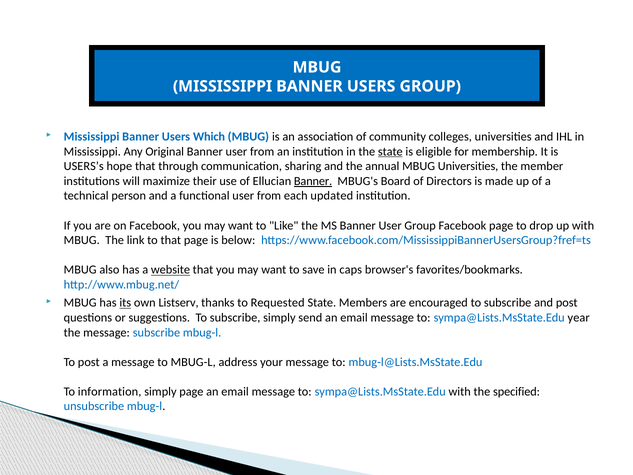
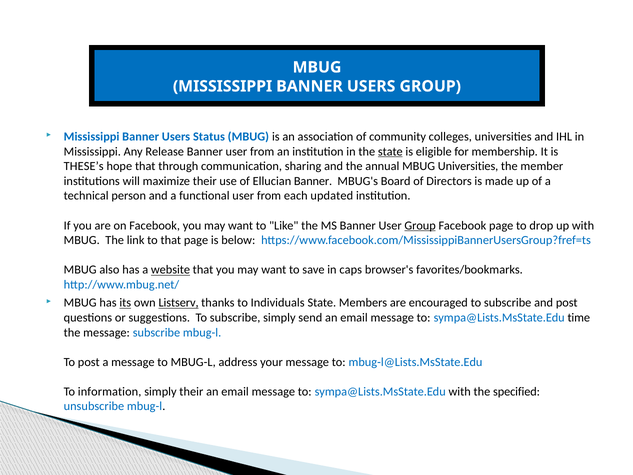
Which: Which -> Status (209, 137)
Original: Original -> Release (165, 151)
USERS’s: USERS’s -> THESE’s (84, 166)
Banner underline: present -> none (313, 181)
Group underline: none -> present (420, 225)
Listserv underline: none -> present (179, 303)
Requested: Requested -> Individuals (278, 303)
year: year -> time (579, 318)
simply page: page -> their (191, 391)
